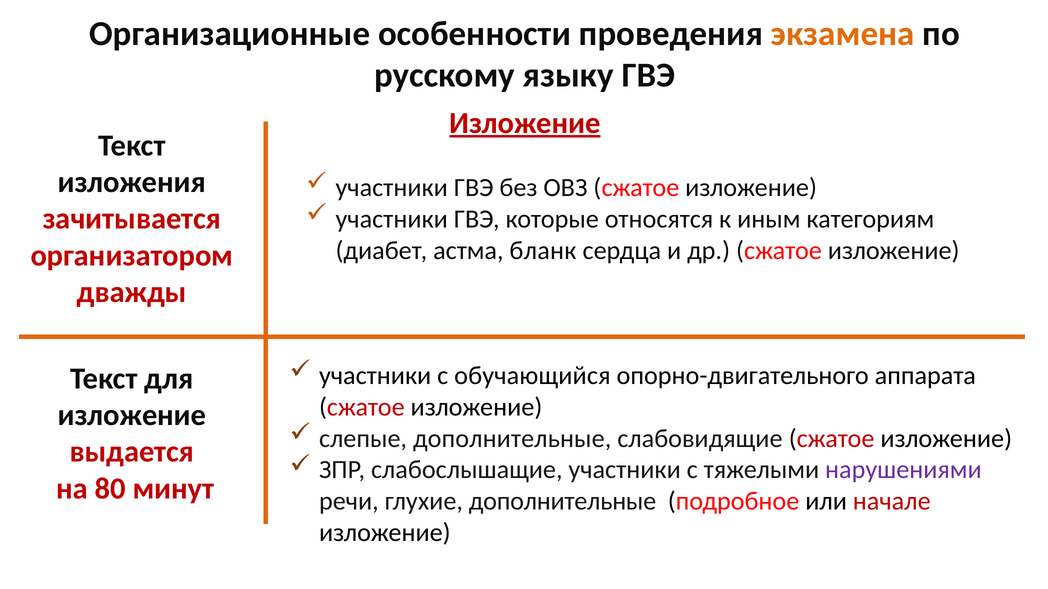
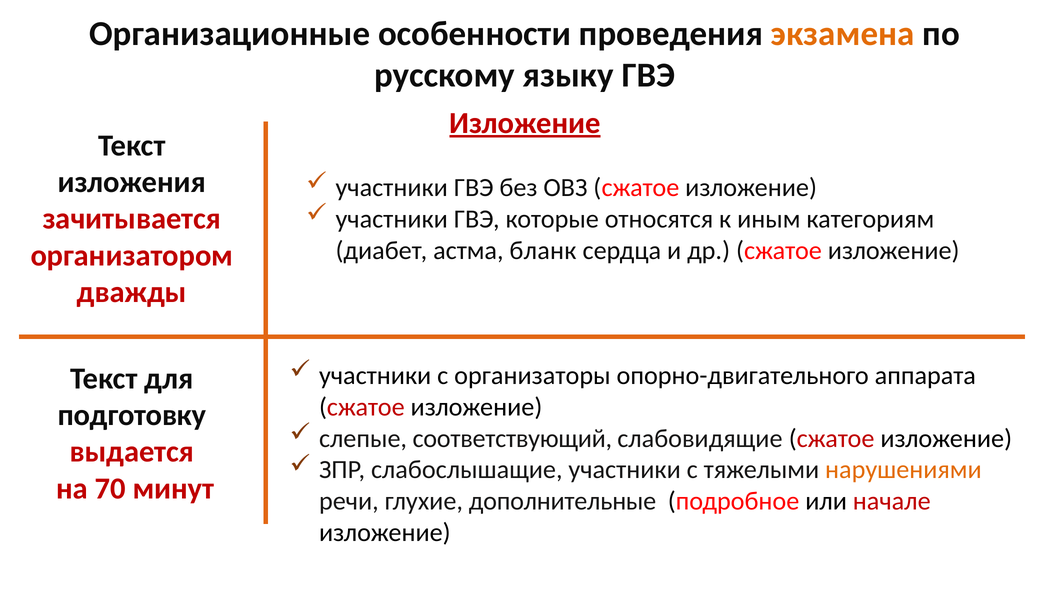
обучающийся: обучающийся -> организаторы (532, 376)
изложение: изложение -> подготовку (132, 416)
слепые дополнительные: дополнительные -> соответствующий (512, 439)
нарушениями colour: purple -> orange (903, 470)
80: 80 -> 70 (110, 489)
